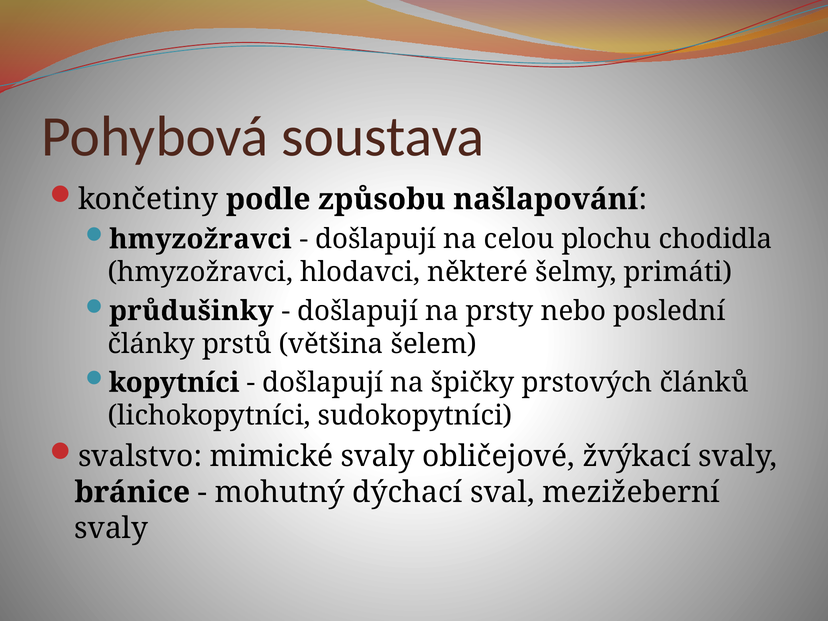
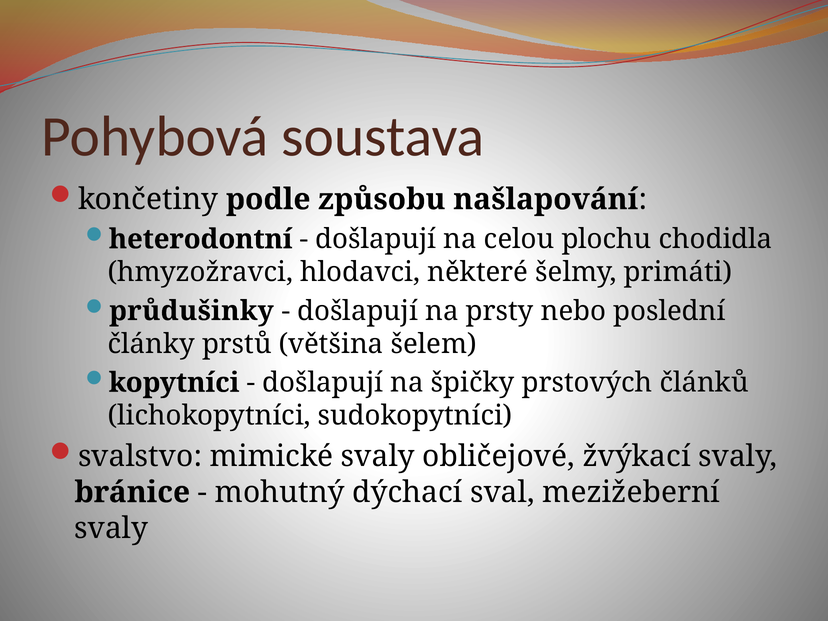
hmyzožravci: hmyzožravci -> heterodontní (201, 239)
